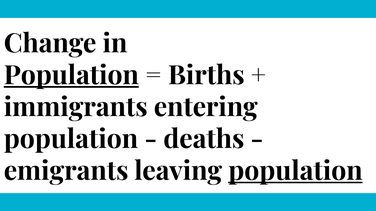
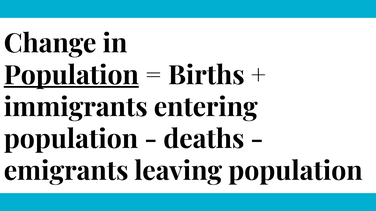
population underline: present -> none (295, 172)
